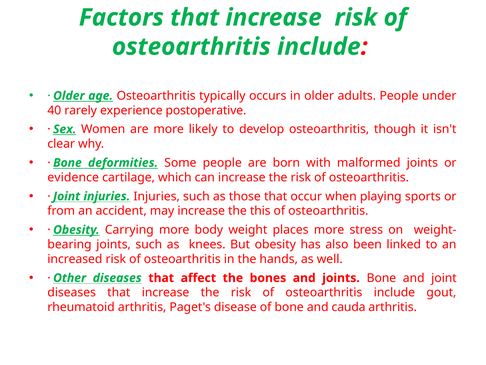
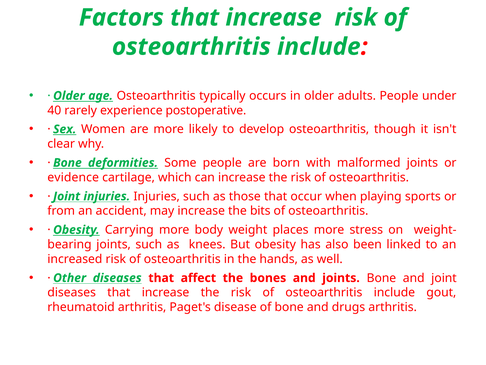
this: this -> bits (260, 211)
cauda: cauda -> drugs (348, 307)
